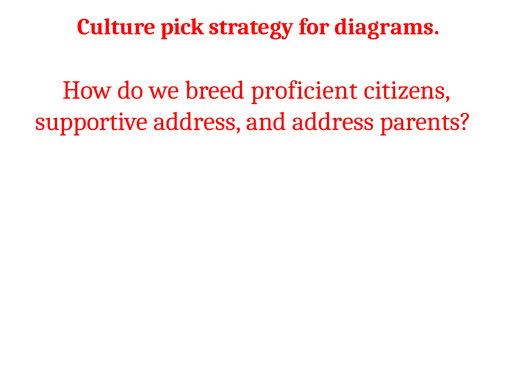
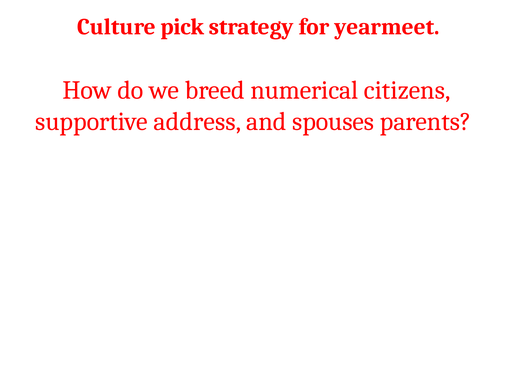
diagrams: diagrams -> yearmeet (387, 27)
proficient: proficient -> numerical (304, 90)
and address: address -> spouses (333, 121)
